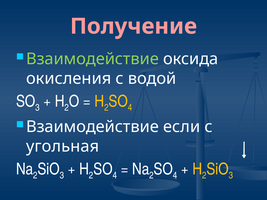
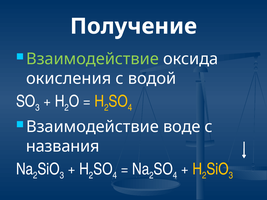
Получение colour: pink -> white (133, 26)
если: если -> воде (182, 127)
угольная: угольная -> названия (63, 147)
